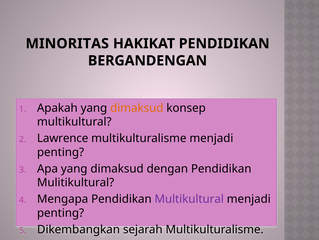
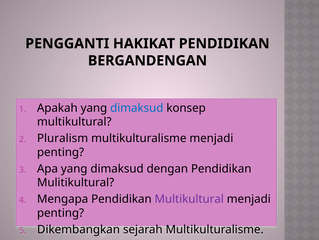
MINORITAS: MINORITAS -> PENGGANTI (67, 43)
dimaksud colour: orange -> blue (137, 108)
Lawrence: Lawrence -> Pluralism (63, 138)
